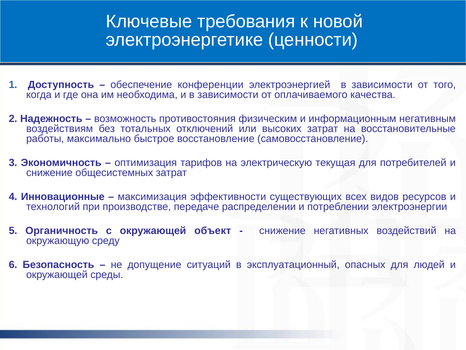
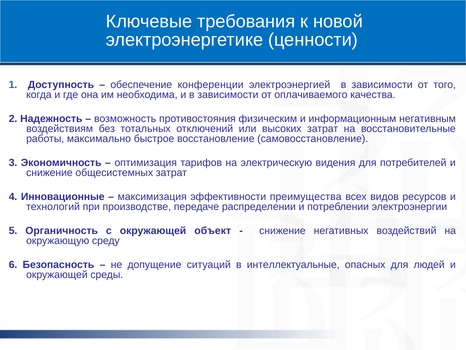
текущая: текущая -> видения (335, 163)
существующих: существующих -> преимущества (306, 197)
эксплуатационный: эксплуатационный -> интеллектуальные (293, 265)
